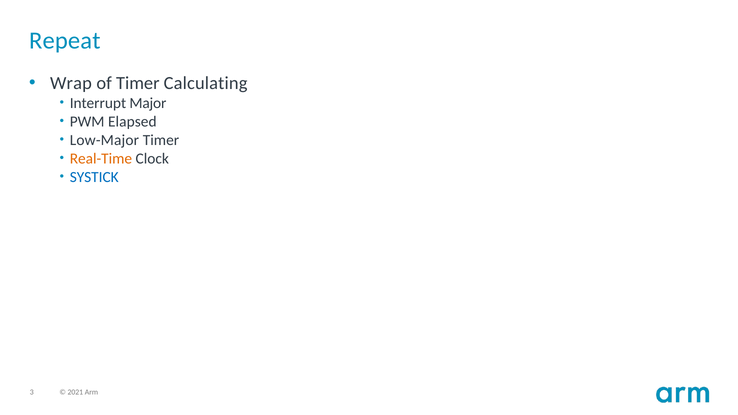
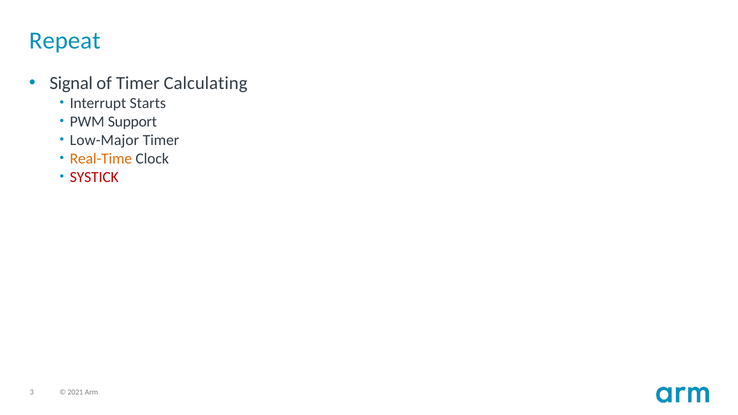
Wrap: Wrap -> Signal (71, 83)
Major: Major -> Starts (148, 103)
Elapsed: Elapsed -> Support (132, 122)
SYSTICK colour: blue -> red (94, 177)
